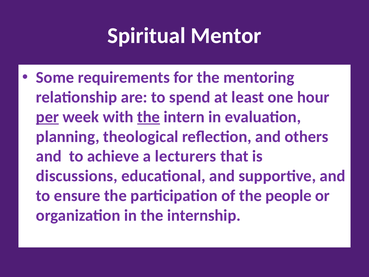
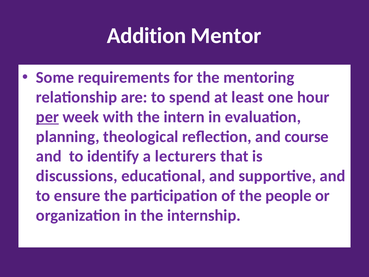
Spiritual: Spiritual -> Addition (147, 36)
the underline: present -> none (149, 117)
others: others -> course (307, 136)
achieve: achieve -> identify (113, 156)
